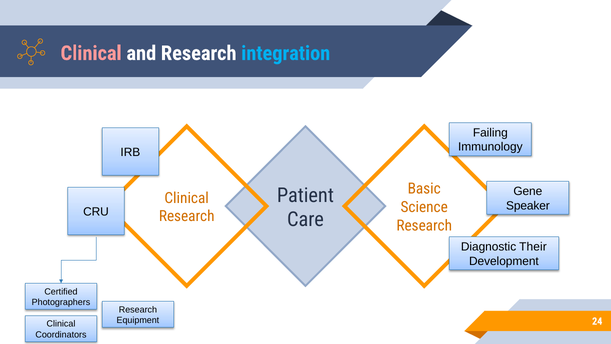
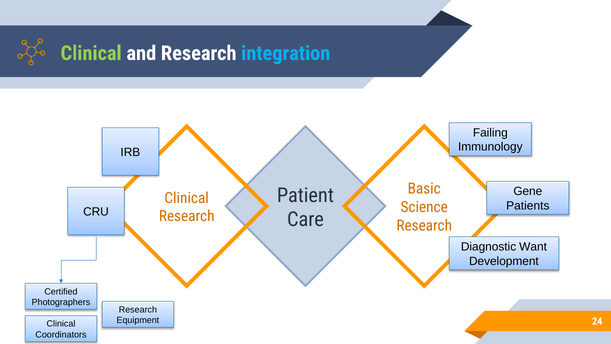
Clinical colour: pink -> light green (91, 53)
Speaker: Speaker -> Patients (528, 206)
Their: Their -> Want (533, 247)
